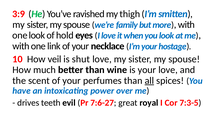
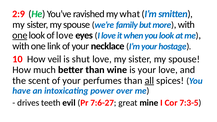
3:9: 3:9 -> 2:9 (19, 14)
thigh: thigh -> what (130, 14)
one underline: none -> present (20, 35)
of hold: hold -> love (65, 35)
royal: royal -> mine (149, 103)
